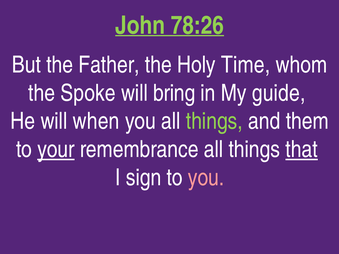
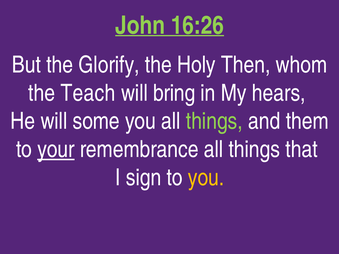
78:26: 78:26 -> 16:26 (197, 25)
Father: Father -> Glorify (109, 65)
Time: Time -> Then (246, 65)
Spoke: Spoke -> Teach (88, 93)
guide: guide -> hears (279, 93)
when: when -> some (96, 121)
that underline: present -> none (302, 150)
you colour: pink -> yellow (206, 178)
